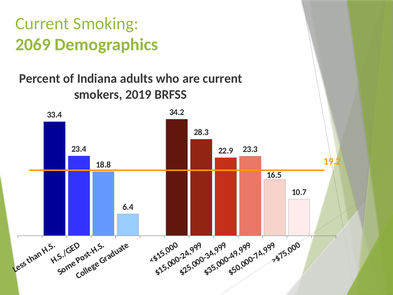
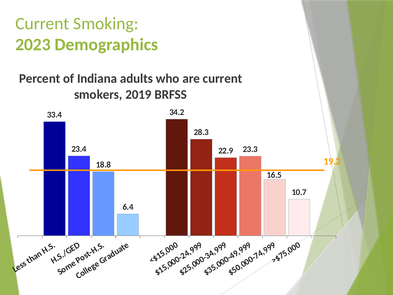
2069: 2069 -> 2023 (33, 44)
